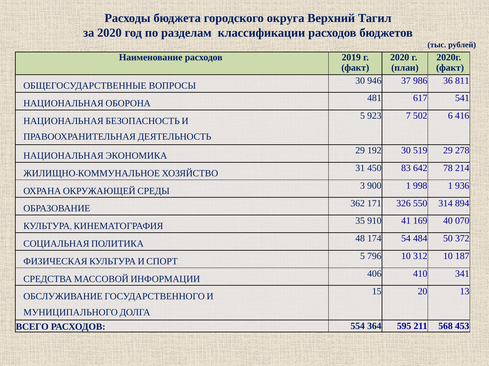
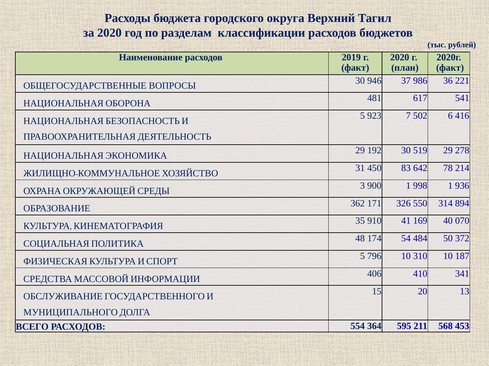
811: 811 -> 221 (462, 81)
312: 312 -> 310 (420, 257)
